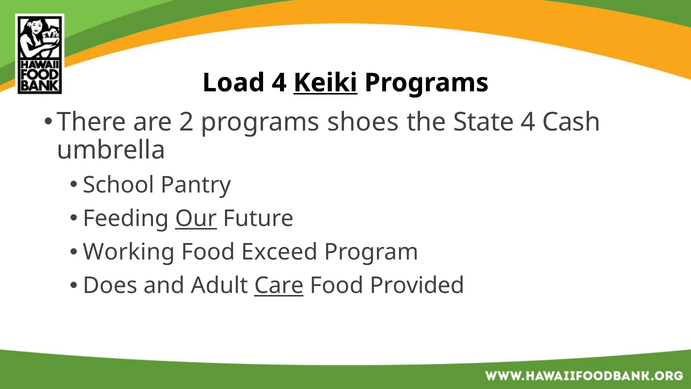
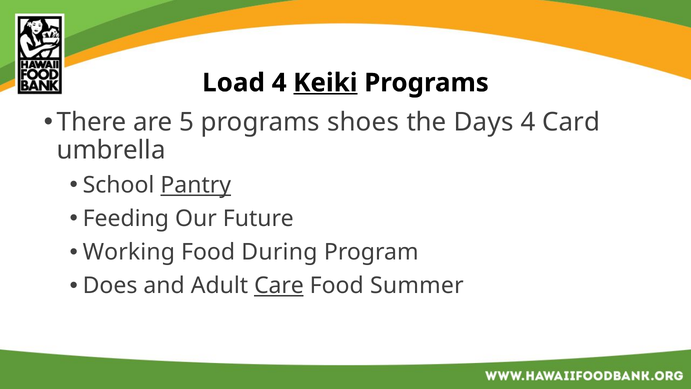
2: 2 -> 5 (187, 122)
State: State -> Days (484, 122)
Cash: Cash -> Card (571, 122)
Pantry underline: none -> present (196, 185)
Our underline: present -> none (196, 219)
Exceed: Exceed -> During (279, 252)
Provided: Provided -> Summer (417, 286)
